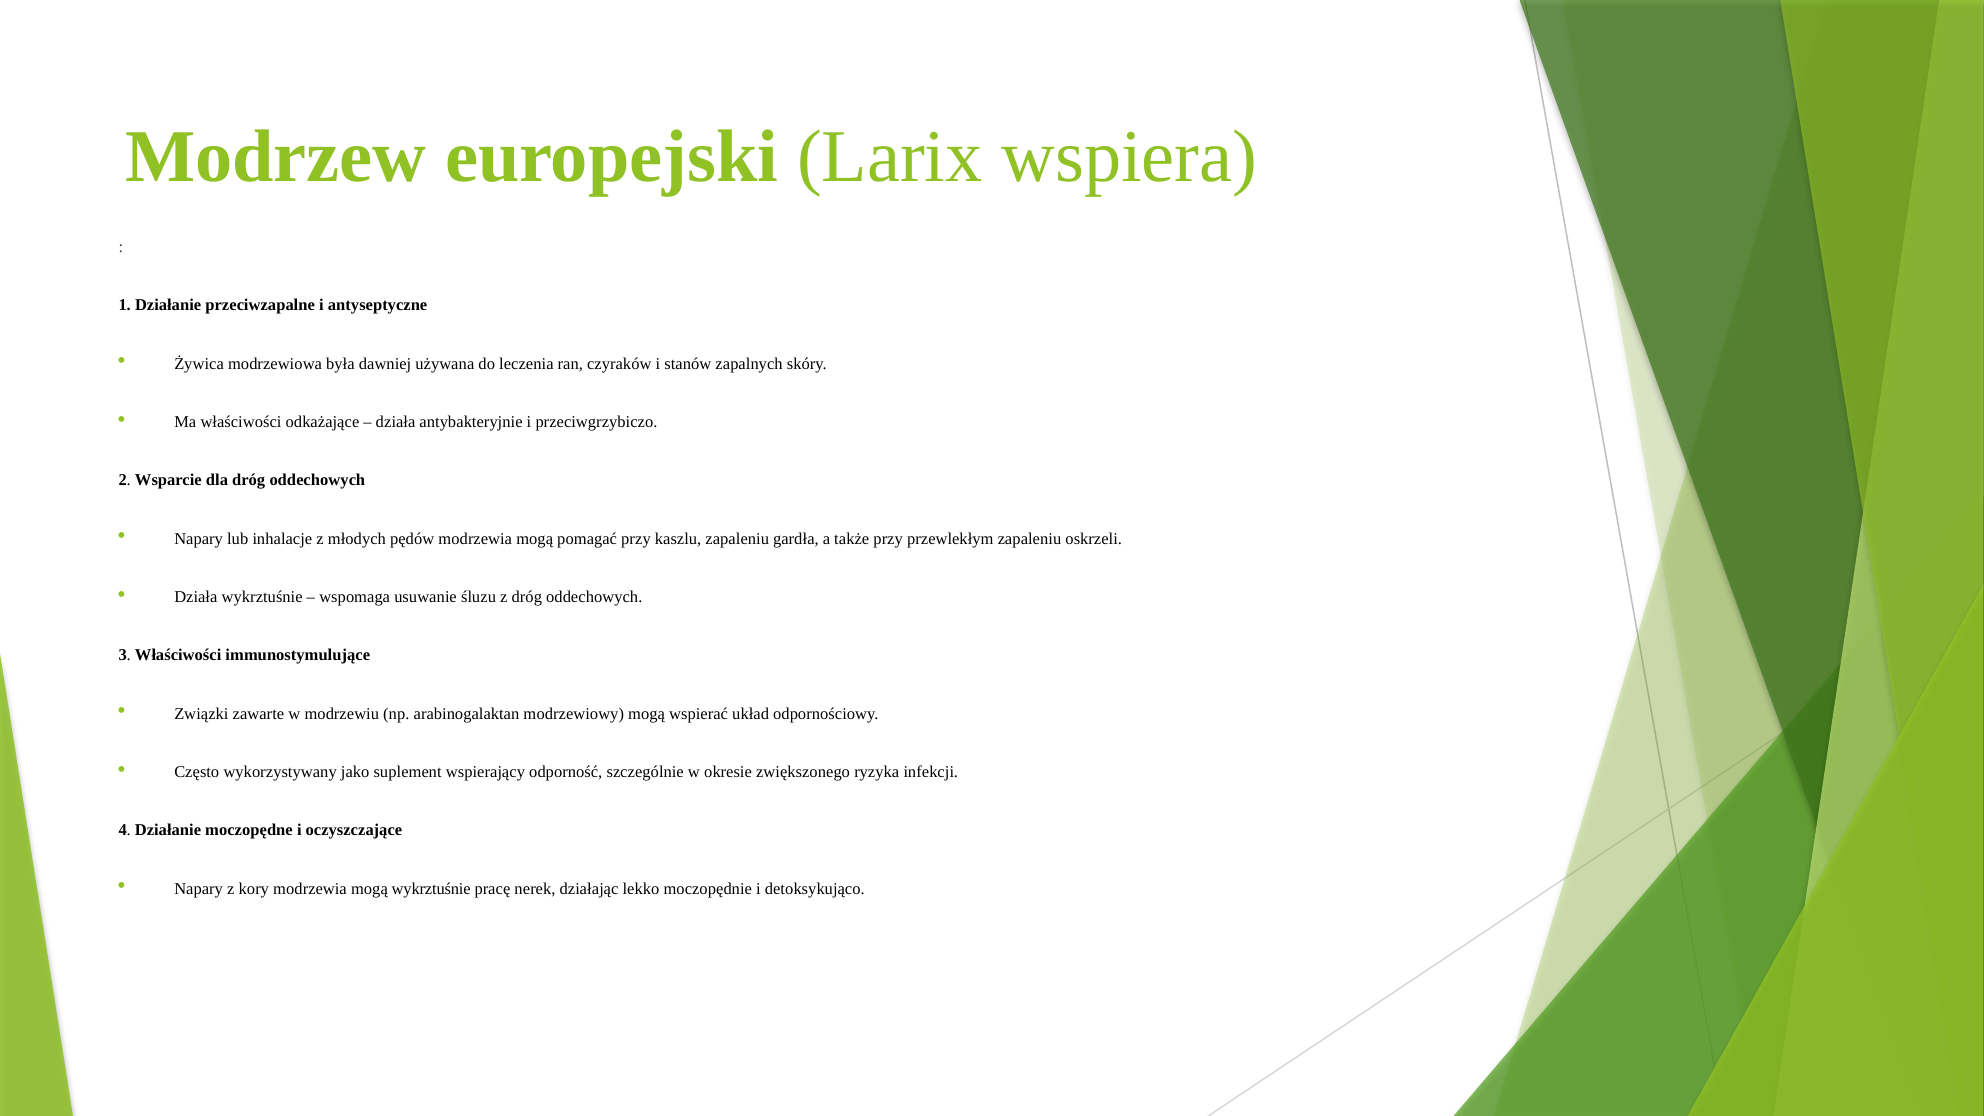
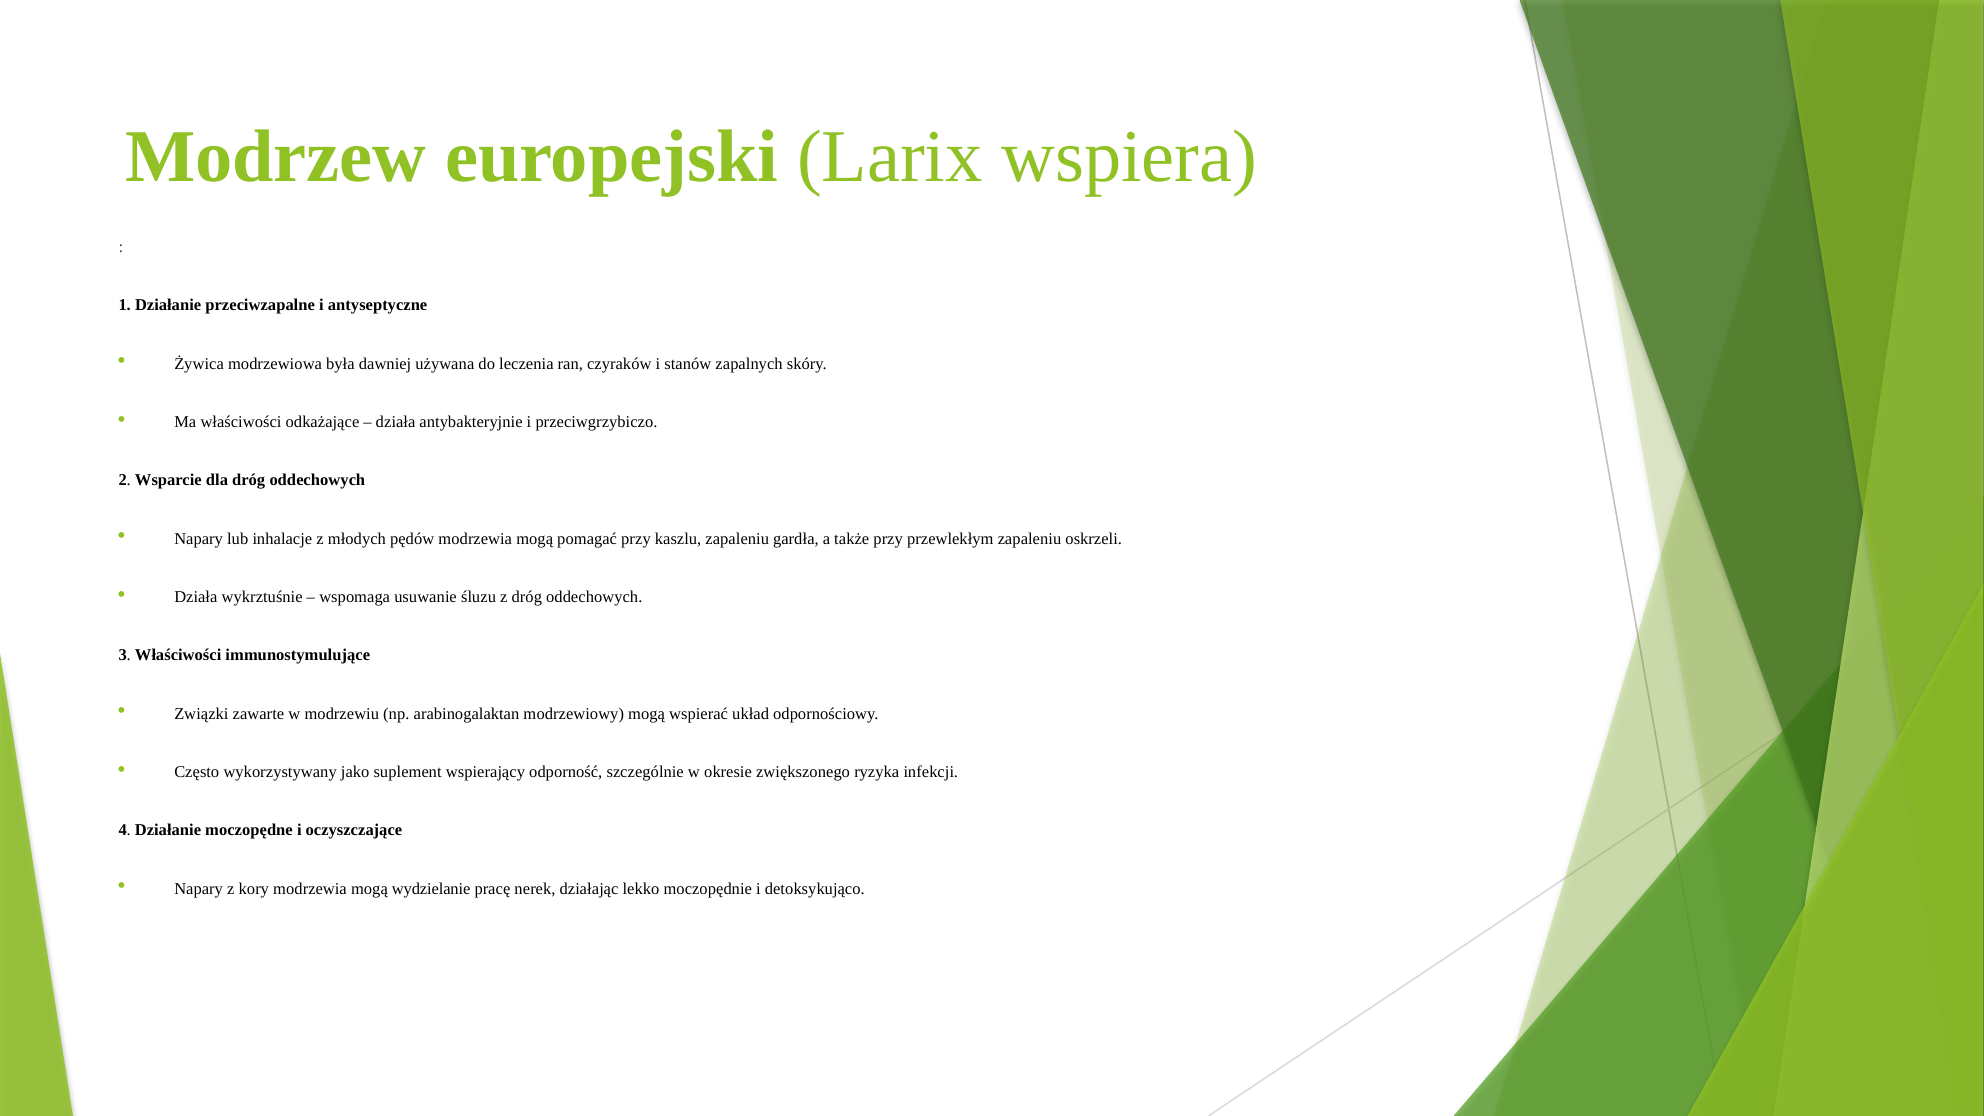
mogą wykrztuśnie: wykrztuśnie -> wydzielanie (431, 889)
